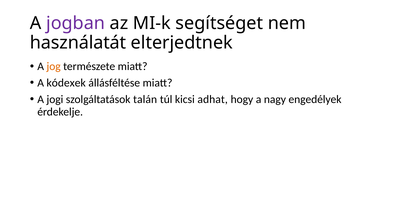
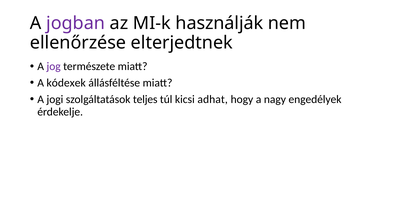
segítséget: segítséget -> használják (219, 23)
használatát: használatát -> ellenőrzése (78, 43)
jog colour: orange -> purple (54, 66)
talán: talán -> teljes (145, 99)
